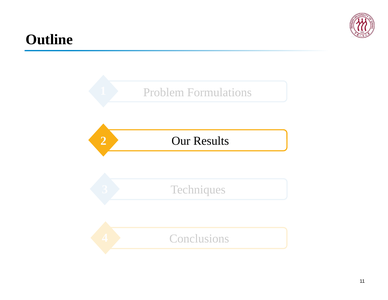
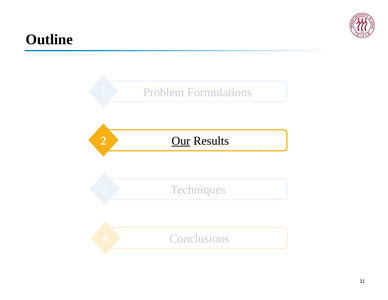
Our underline: none -> present (181, 141)
